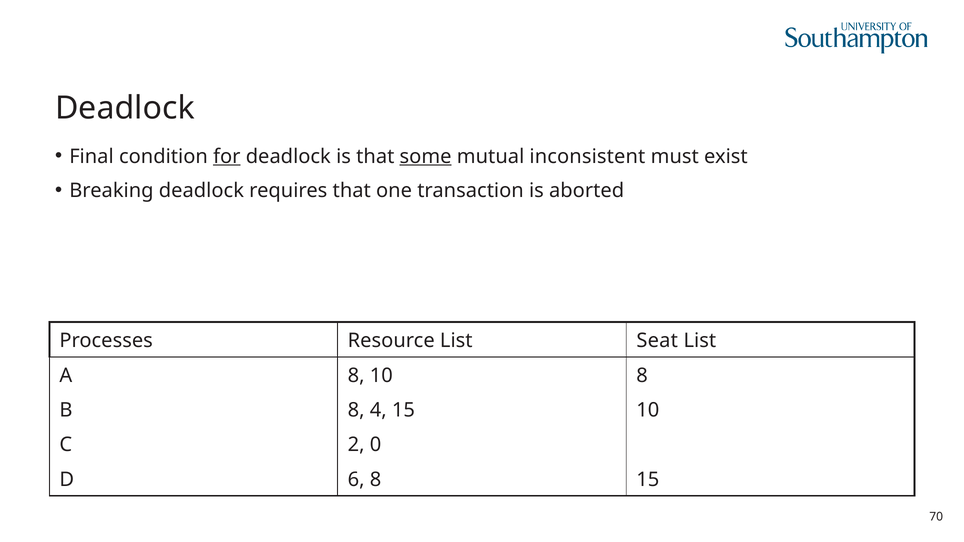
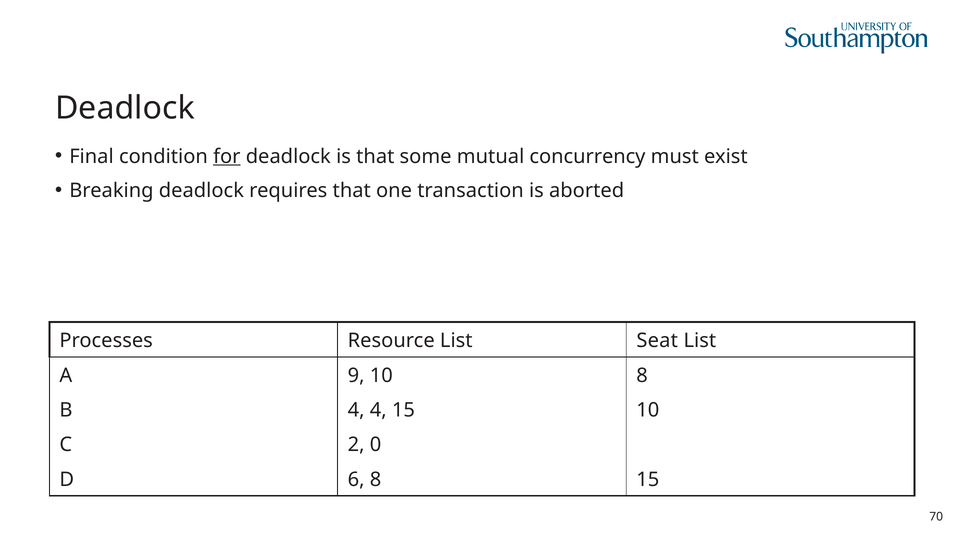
some underline: present -> none (426, 157)
inconsistent: inconsistent -> concurrency (587, 157)
A 8: 8 -> 9 (356, 376)
B 8: 8 -> 4 (356, 410)
